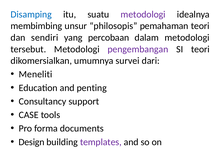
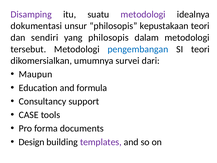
Disamping colour: blue -> purple (31, 14)
membimbing: membimbing -> dokumentasi (36, 26)
pemahaman: pemahaman -> kepustakaan (164, 26)
yang percobaan: percobaan -> philosopis (109, 38)
pengembangan colour: purple -> blue (138, 49)
Meneliti: Meneliti -> Maupun (36, 74)
penting: penting -> formula (92, 88)
